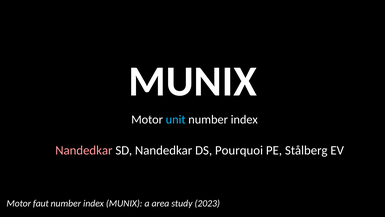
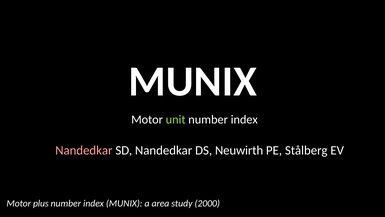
unit colour: light blue -> light green (176, 119)
Pourquoi: Pourquoi -> Neuwirth (239, 150)
faut: faut -> plus (41, 203)
2023: 2023 -> 2000 (207, 203)
